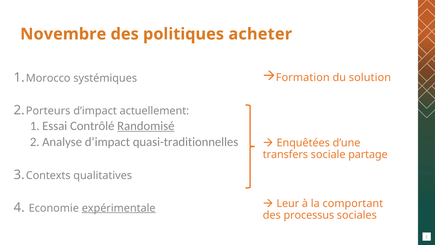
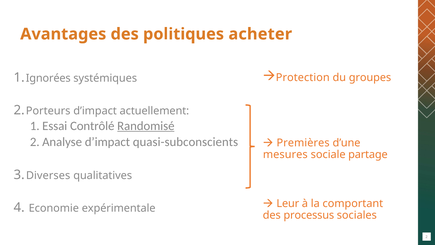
Novembre: Novembre -> Avantages (63, 34)
Formation: Formation -> Protection (303, 78)
solution: solution -> groupes (370, 78)
Morocco: Morocco -> Ignorées (48, 78)
quasi-traditionnelles: quasi-traditionnelles -> quasi-subconscients (185, 142)
Enquêtées: Enquêtées -> Premières (303, 143)
transfers: transfers -> mesures (285, 154)
Contexts: Contexts -> Diverses (48, 175)
expérimentale underline: present -> none (119, 208)
